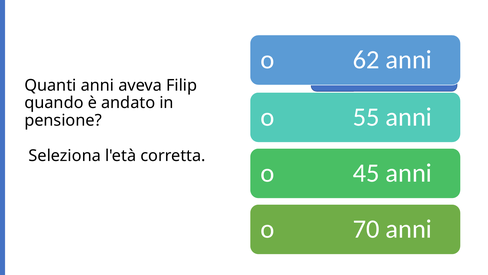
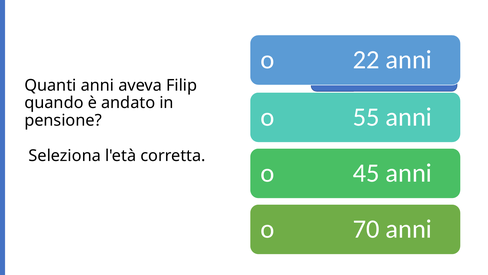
62: 62 -> 22 (366, 60)
